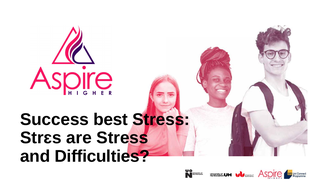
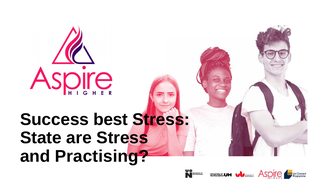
Strɛs: Strɛs -> State (41, 138)
Difficulties: Difficulties -> Practising (102, 157)
